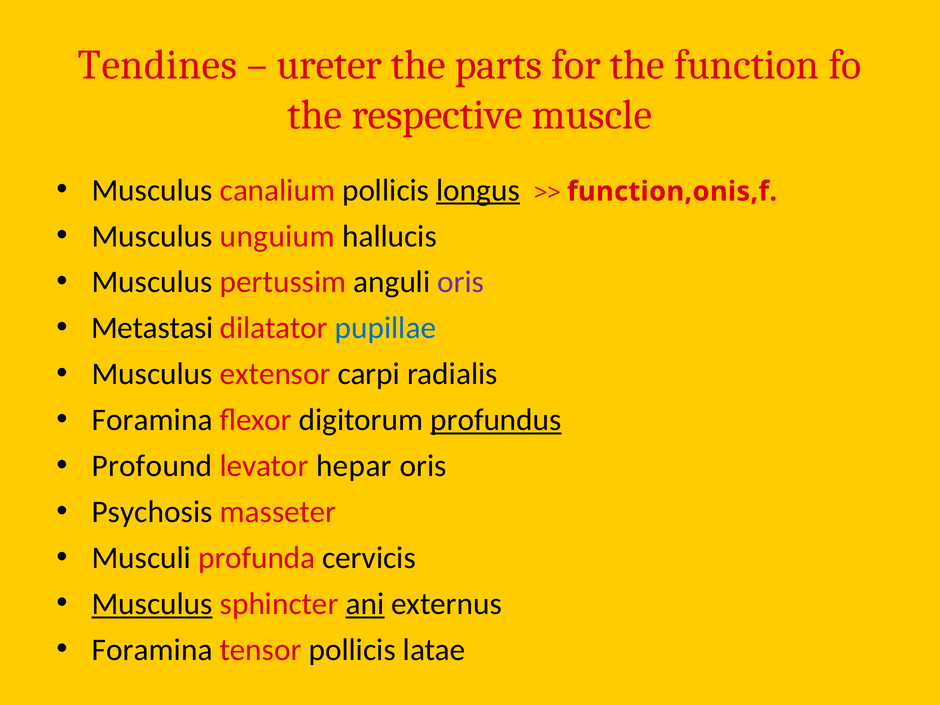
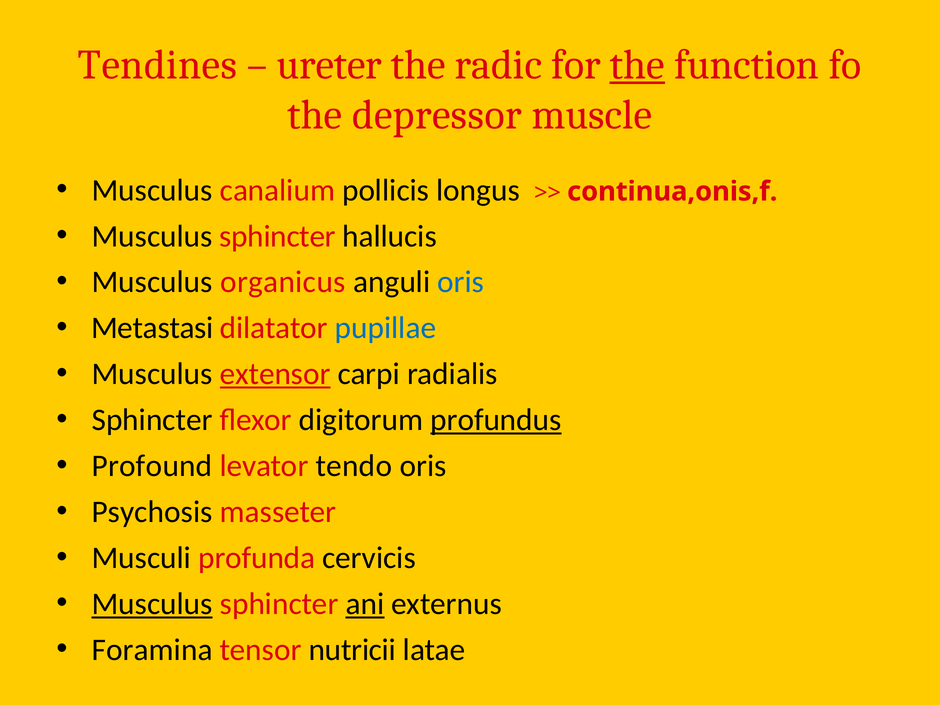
parts: parts -> radic (498, 65)
the underline: none -> present (637, 65)
respective: respective -> depressor (437, 115)
longus underline: present -> none (478, 190)
function,onis,f: function,onis,f -> continua,onis,f (672, 191)
unguium: unguium -> sphincter (278, 236)
pertussim: pertussim -> organicus (283, 282)
oris colour: purple -> blue (461, 282)
extensor underline: none -> present (275, 374)
Foramina: Foramina -> Sphincter (152, 420)
hepar: hepar -> tendo (354, 466)
tensor pollicis: pollicis -> nutricii (352, 650)
